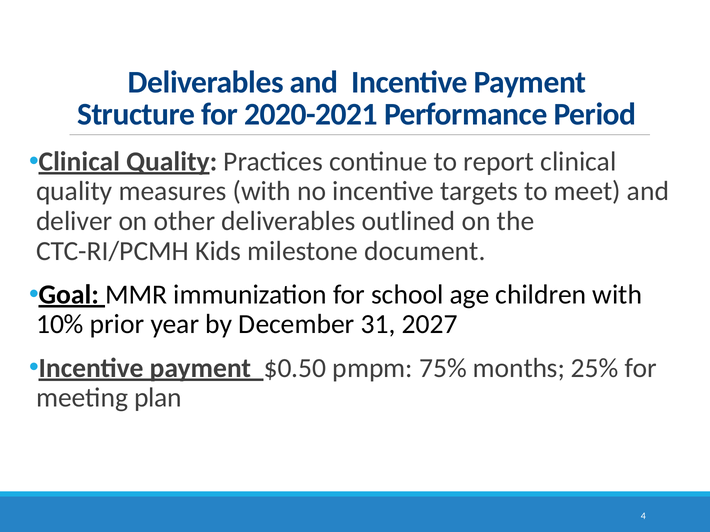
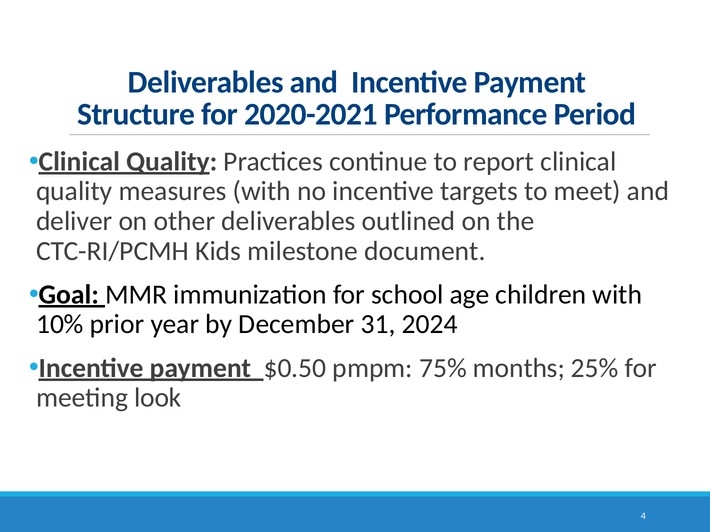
2027: 2027 -> 2024 (430, 325)
plan: plan -> look (158, 398)
